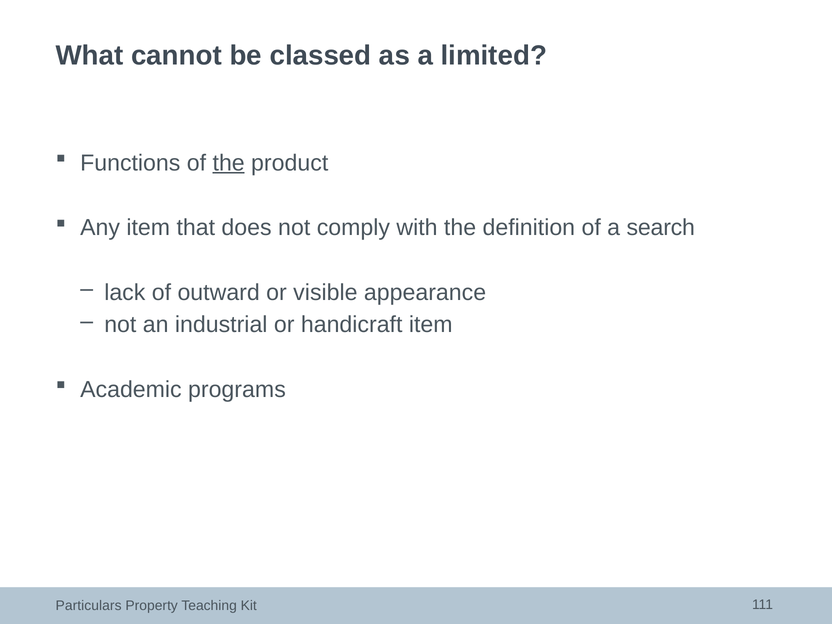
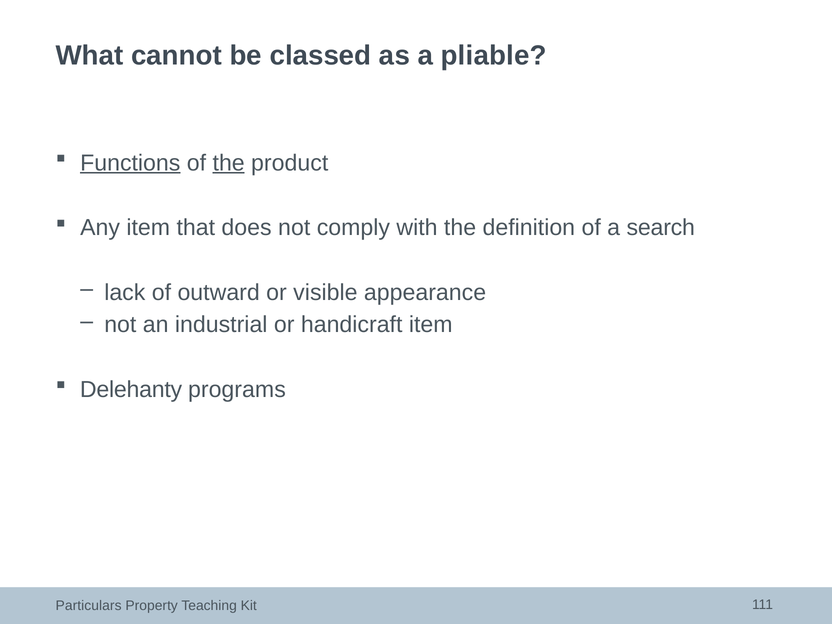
limited: limited -> pliable (494, 55)
Functions underline: none -> present (130, 163)
Academic: Academic -> Delehanty (131, 390)
